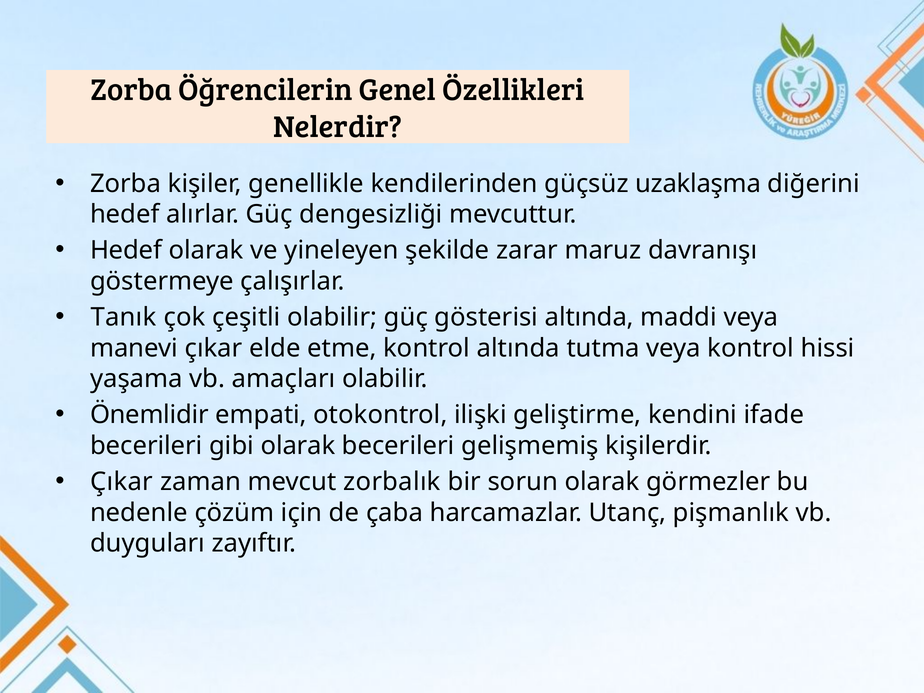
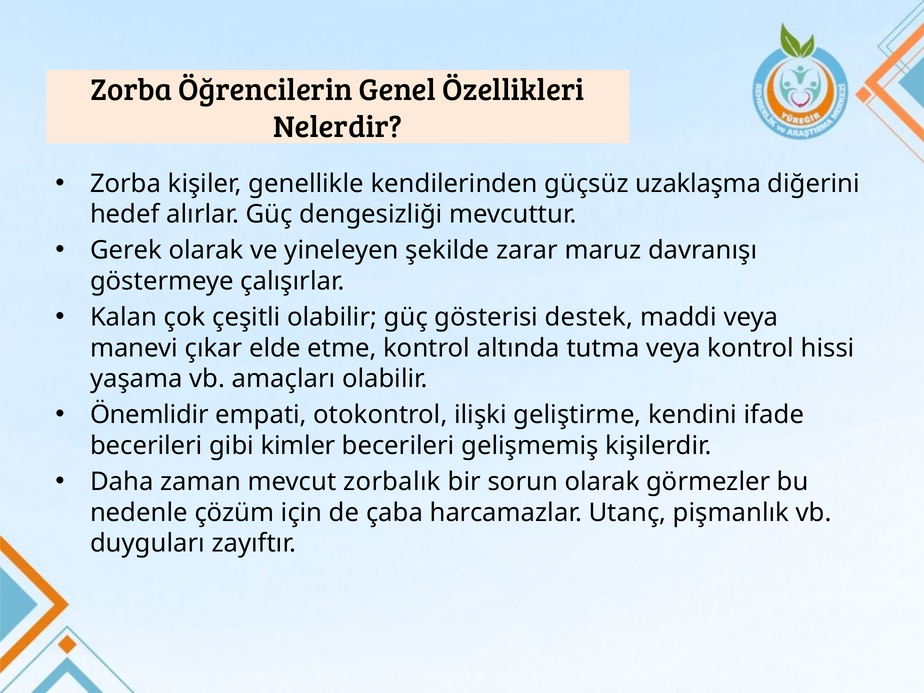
Hedef: Hedef -> Gerek (126, 250)
Tanık: Tanık -> Kalan (124, 317)
gösterisi altında: altında -> destek (589, 317)
gibi olarak: olarak -> kimler (298, 446)
Çıkar: Çıkar -> Daha (122, 482)
